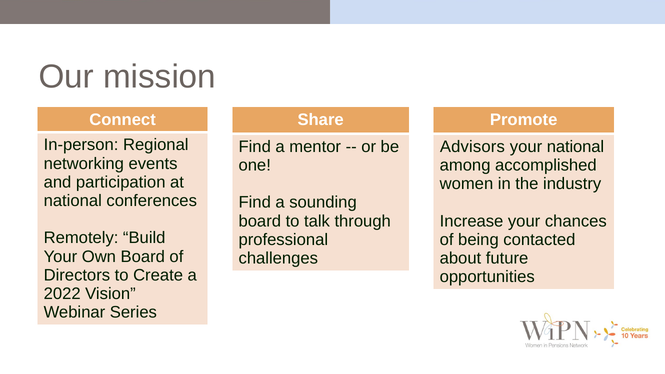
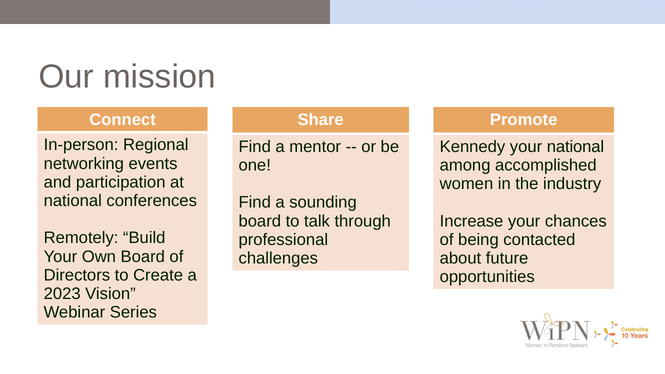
Advisors: Advisors -> Kennedy (472, 147)
2022: 2022 -> 2023 (62, 294)
